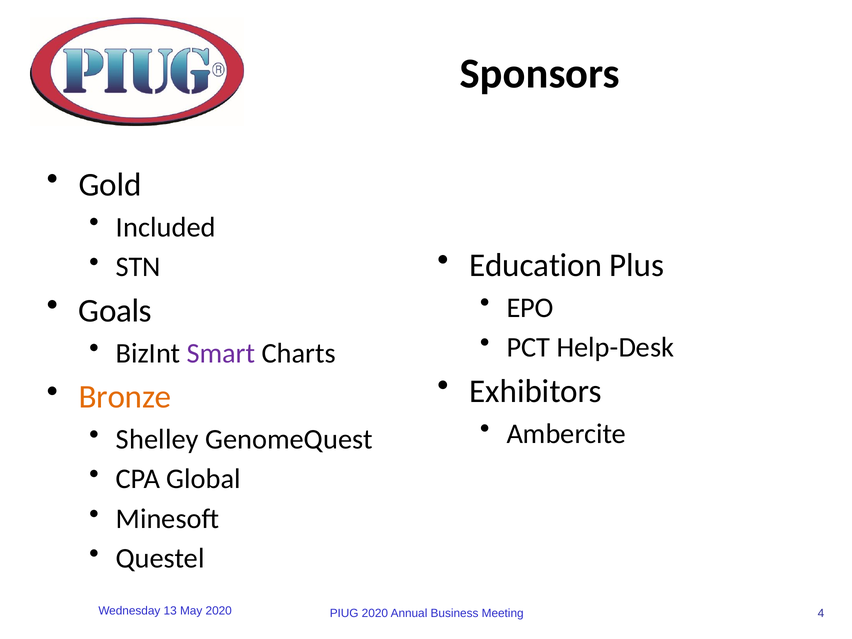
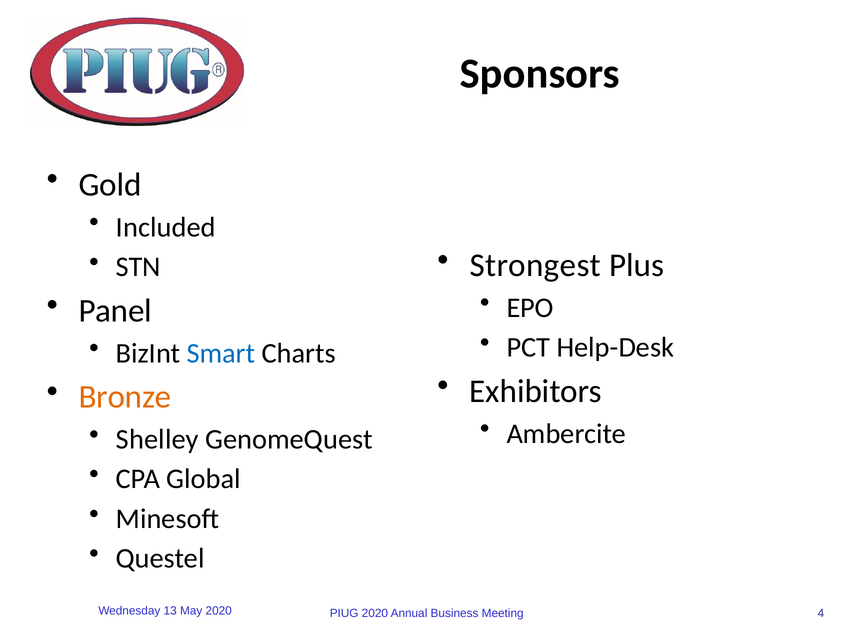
Education: Education -> Strongest (535, 265)
Goals: Goals -> Panel (115, 311)
Smart colour: purple -> blue (221, 353)
